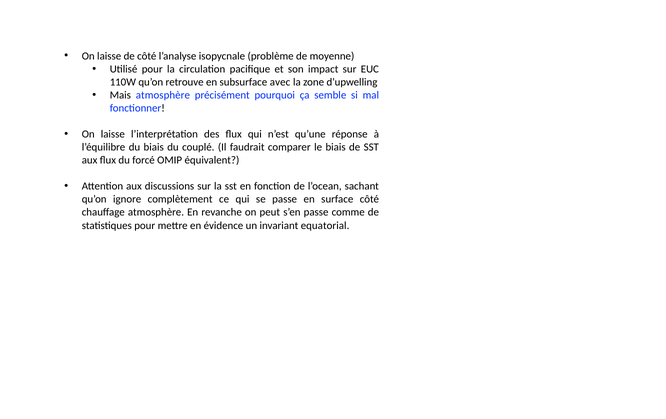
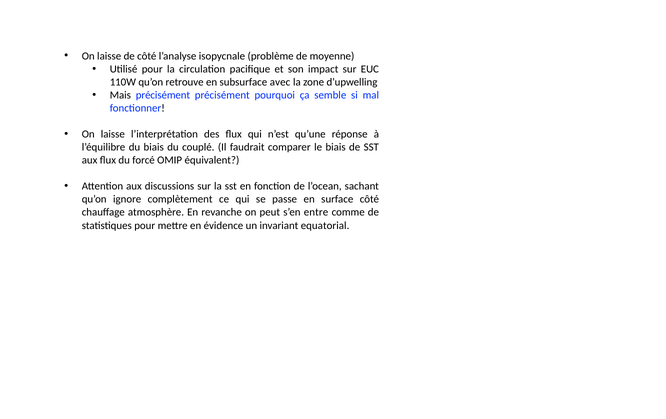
Mais atmosphère: atmosphère -> précisément (163, 95)
s’en passe: passe -> entre (316, 213)
